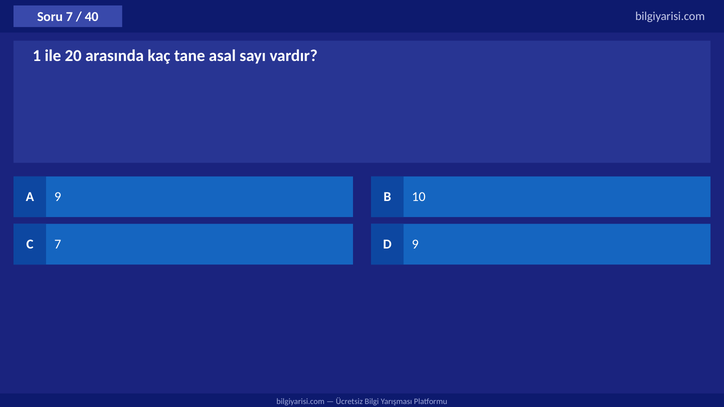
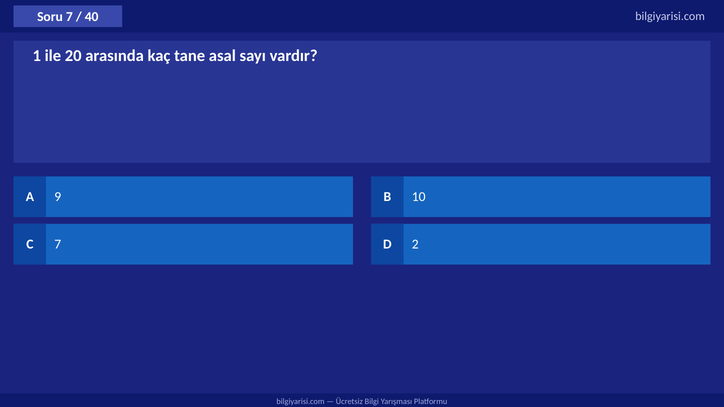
D 9: 9 -> 2 (415, 245)
